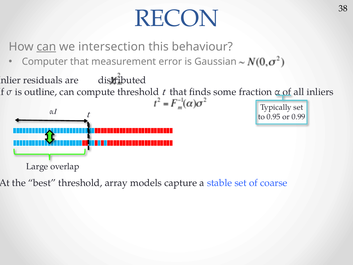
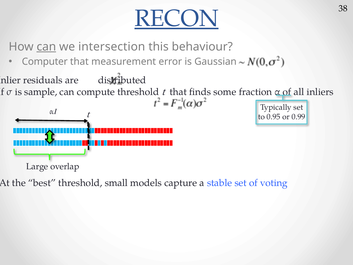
RECON underline: none -> present (177, 18)
outline: outline -> sample (41, 92)
array: array -> small (116, 183)
coarse: coarse -> voting (274, 183)
